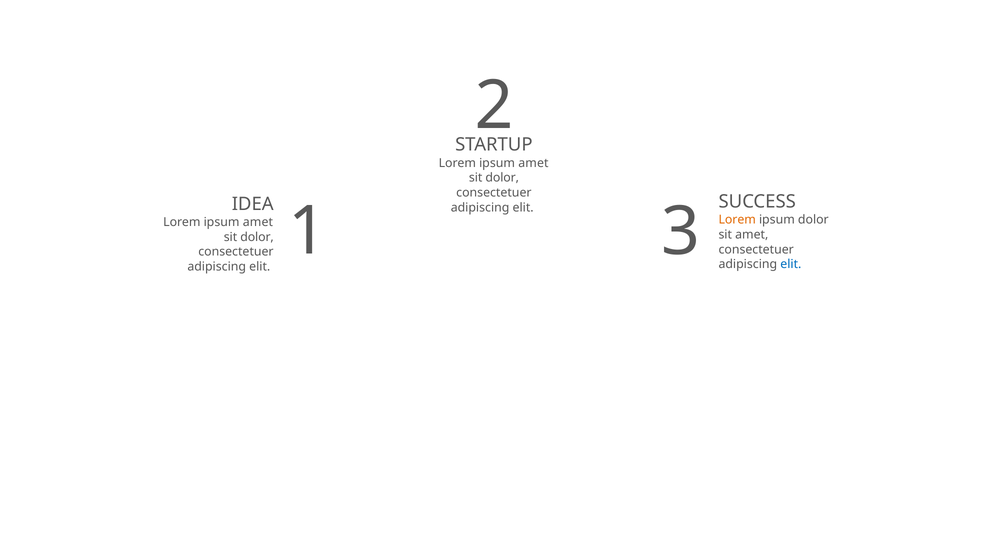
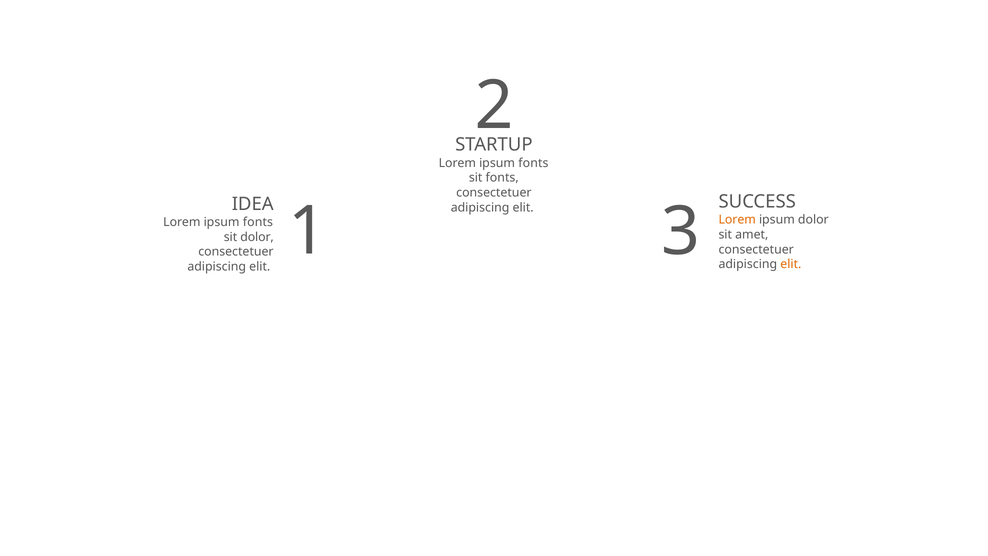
amet: amet -> fonts (533, 163)
dolor: dolor -> fonts (502, 178)
amet: amet -> fonts (258, 222)
elit colour: blue -> orange (791, 264)
